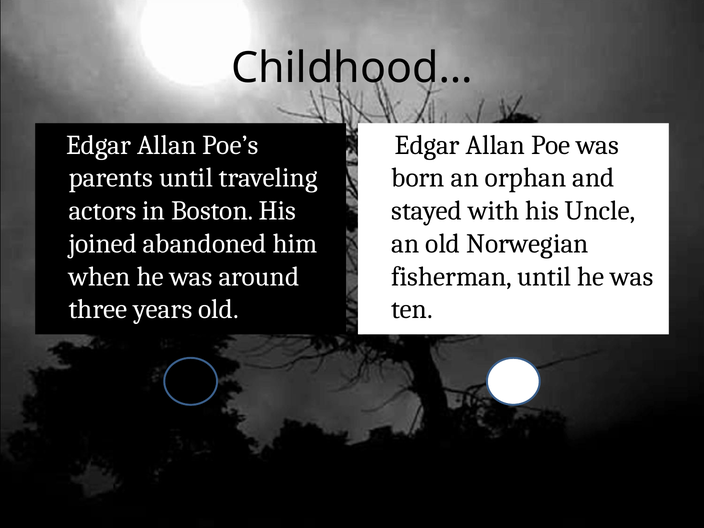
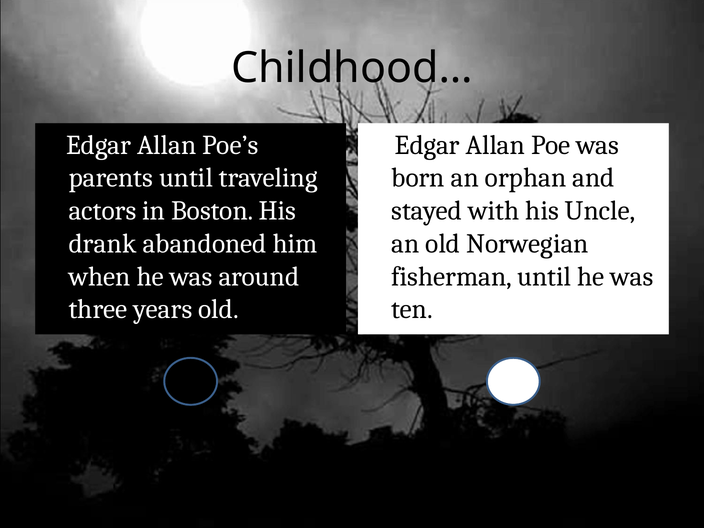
joined: joined -> drank (103, 244)
